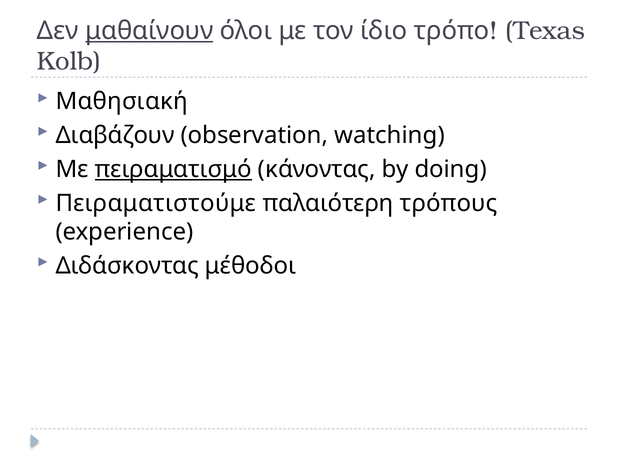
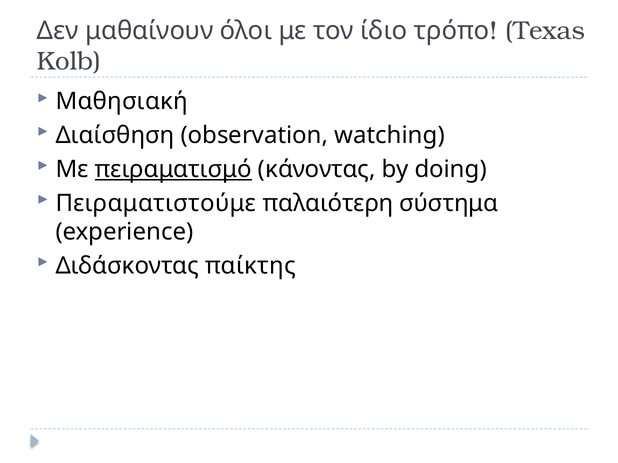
μαθαίνουν underline: present -> none (149, 31)
Διαβάζουν: Διαβάζουν -> Διαίσθηση (115, 135)
τρόπους: τρόπους -> σύστημα (449, 203)
μέθοδοι: μέθοδοι -> παίκτης (251, 266)
